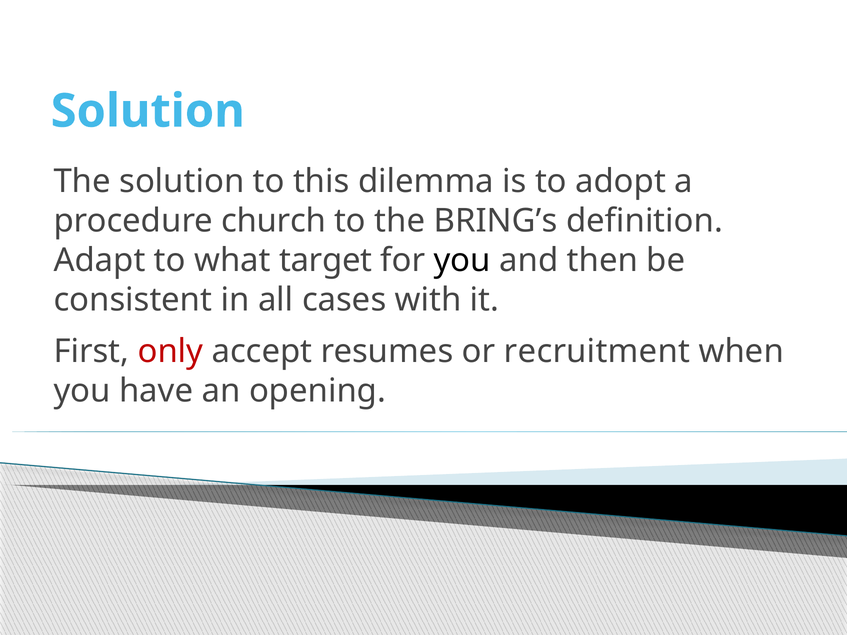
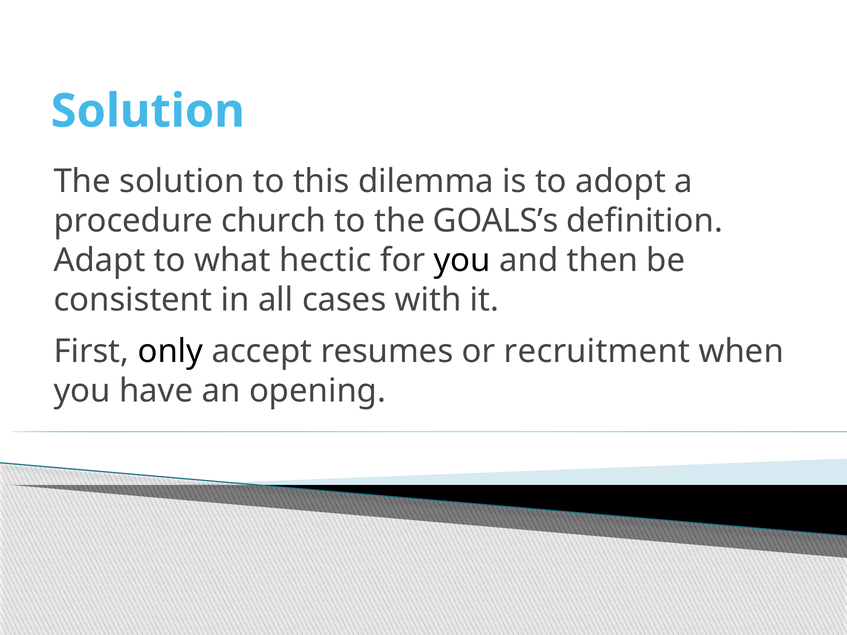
BRING’s: BRING’s -> GOALS’s (496, 221)
target: target -> hectic (325, 261)
only colour: red -> black (170, 352)
